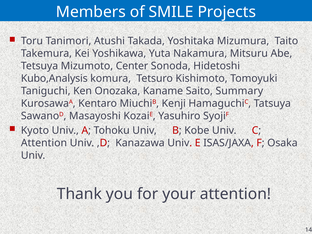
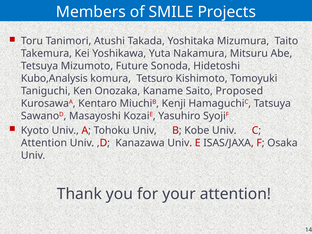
Center: Center -> Future (132, 66)
Summary: Summary -> Proposed (239, 91)
